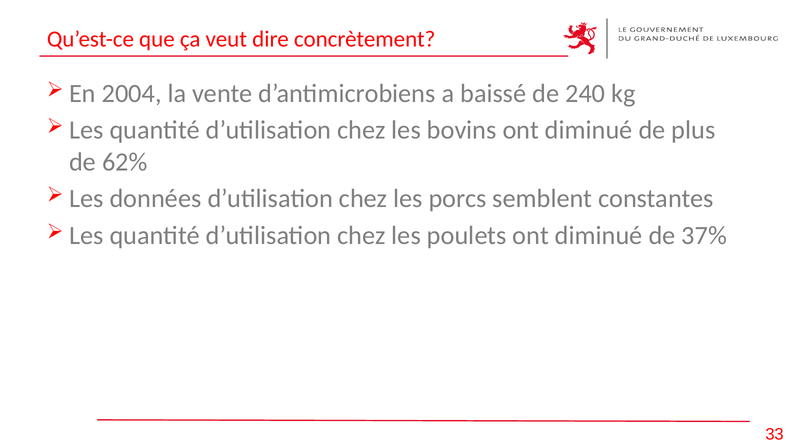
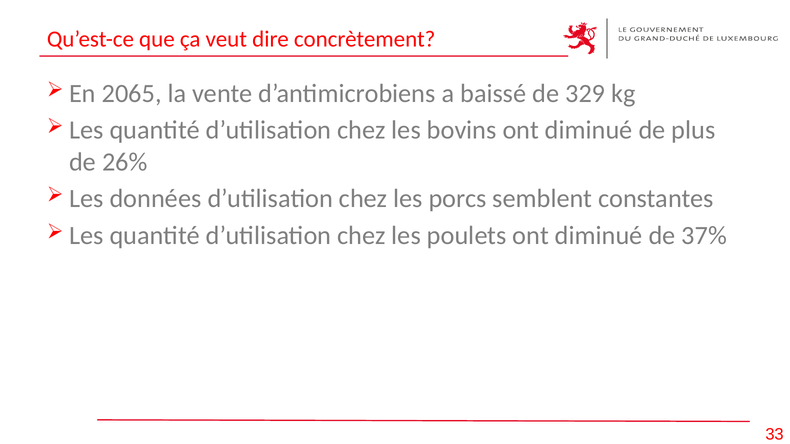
2004: 2004 -> 2065 (132, 93)
240: 240 -> 329 (585, 93)
62%: 62% -> 26% (125, 162)
